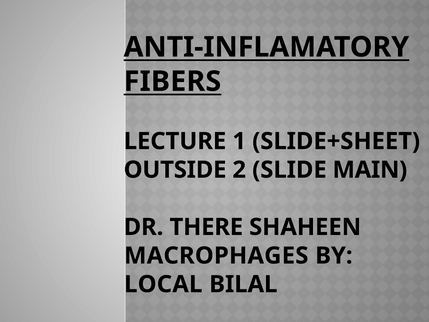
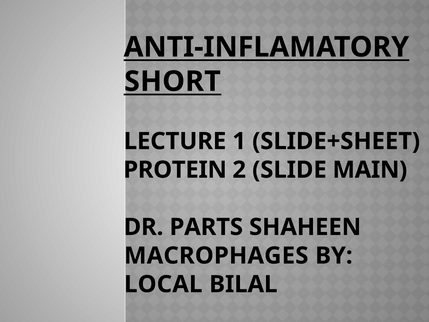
FIBERS: FIBERS -> SHORT (172, 81)
OUTSIDE: OUTSIDE -> PROTEIN (175, 170)
THERE: THERE -> PARTS (206, 227)
